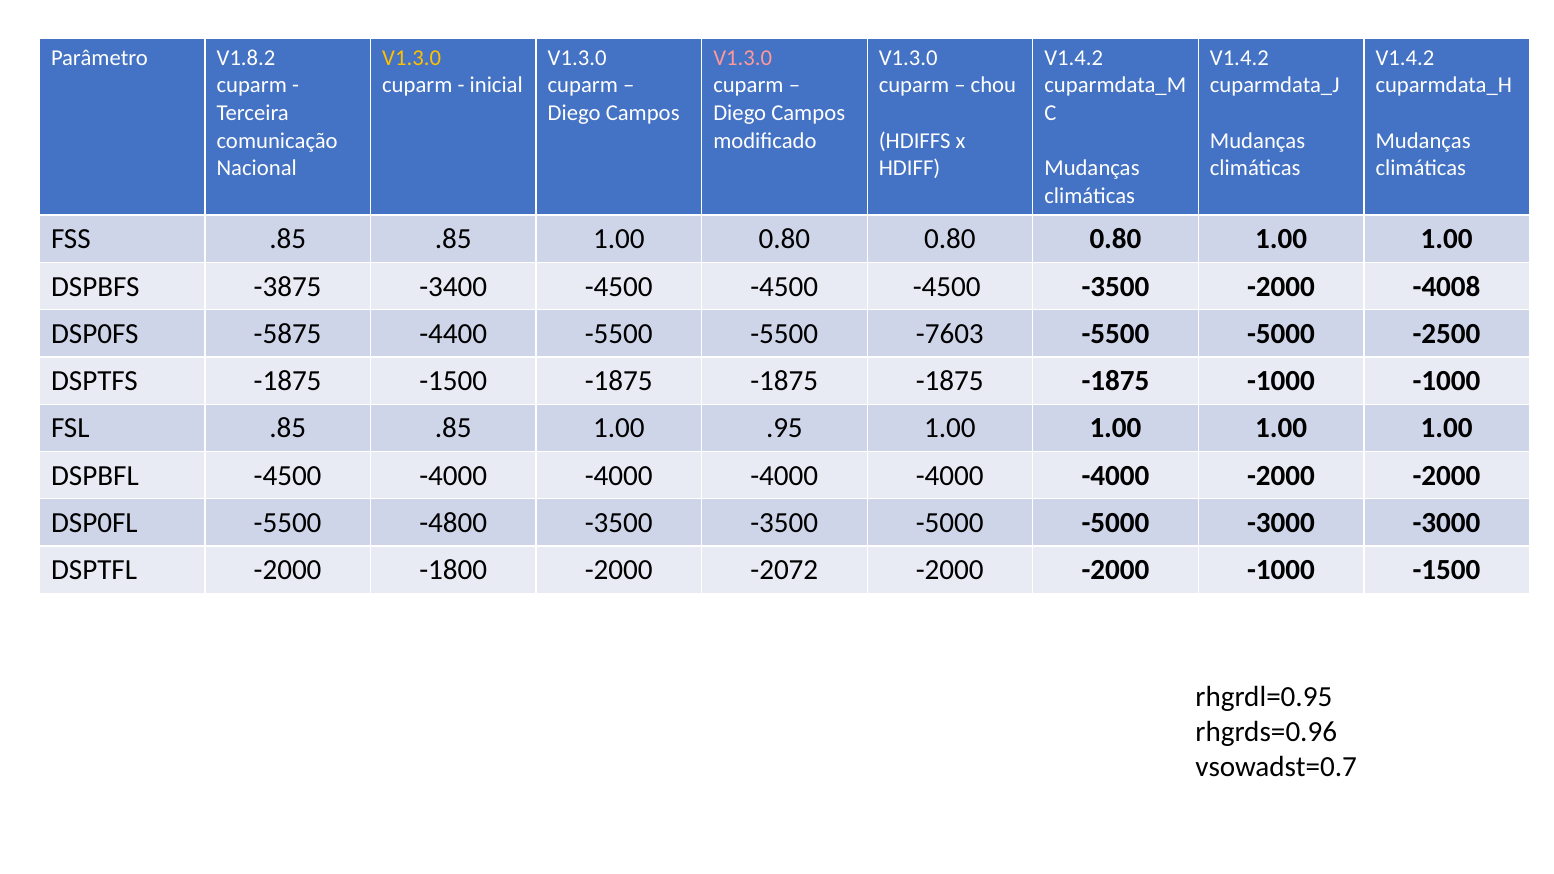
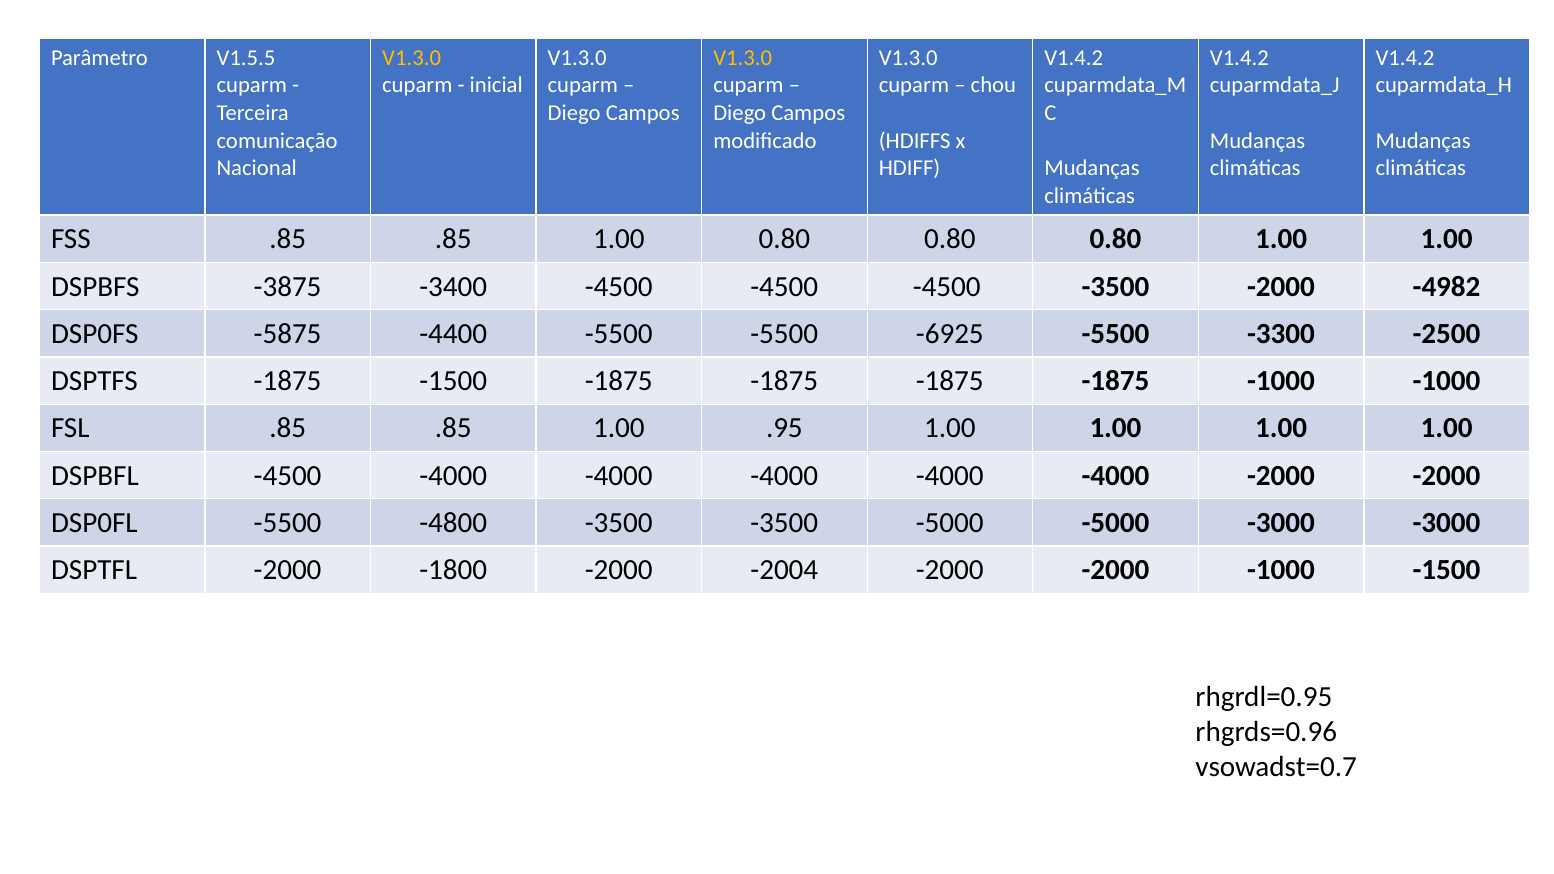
V1.8.2: V1.8.2 -> V1.5.5 (246, 58)
V1.3.0 colour: pink -> yellow (743, 58)
-4008: -4008 -> -4982 (1447, 286)
-7603: -7603 -> -6925 (950, 334)
-5500 -5000: -5000 -> -3300 (1281, 334)
-2072: -2072 -> -2004 (784, 570)
